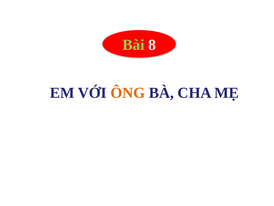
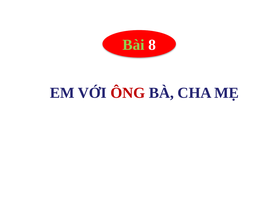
ÔNG colour: orange -> red (128, 93)
